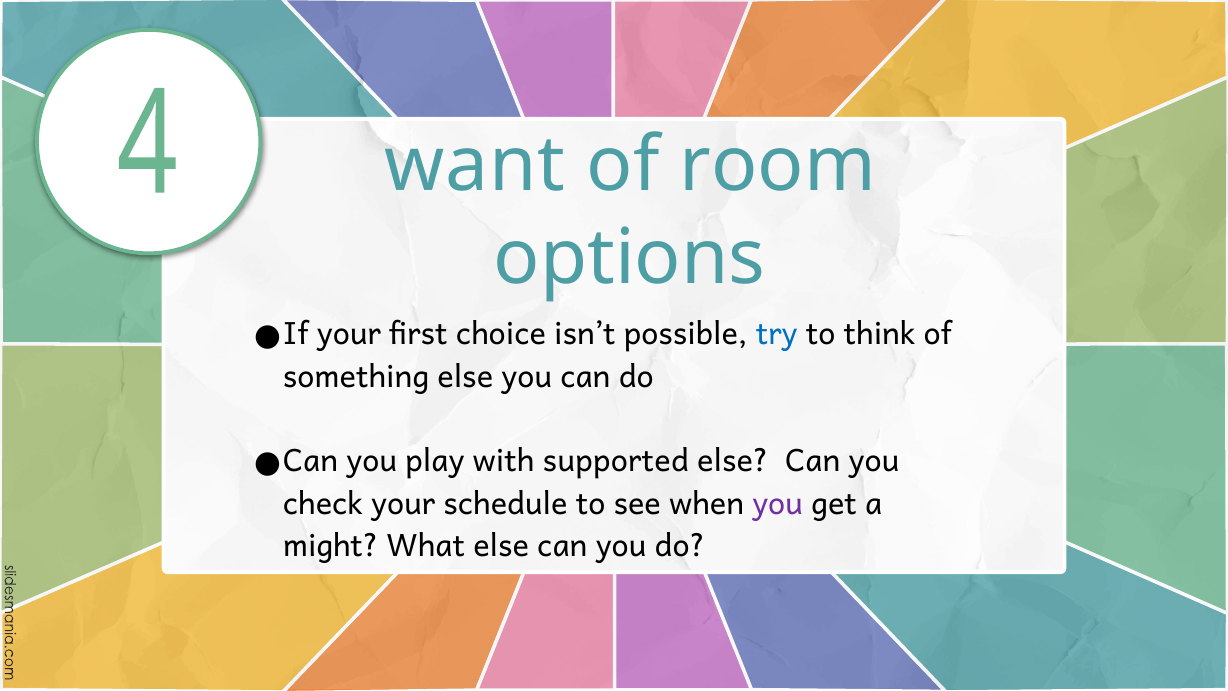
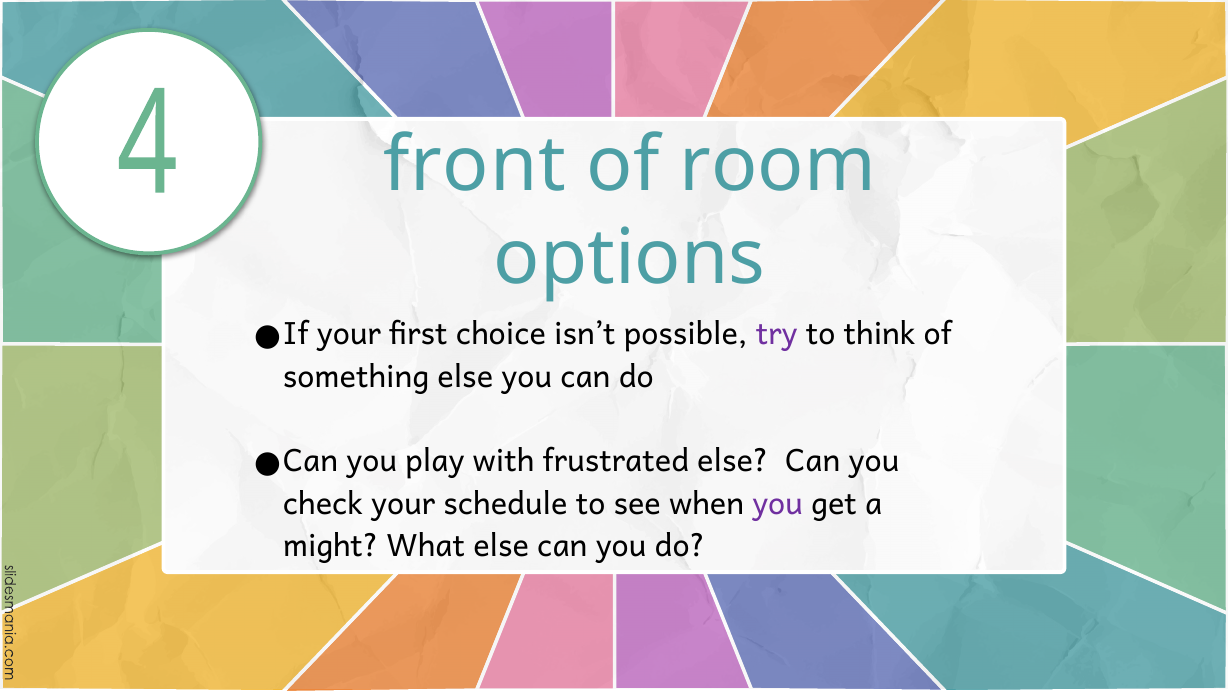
want: want -> front (475, 166)
try colour: blue -> purple (777, 334)
supported: supported -> frustrated (616, 461)
